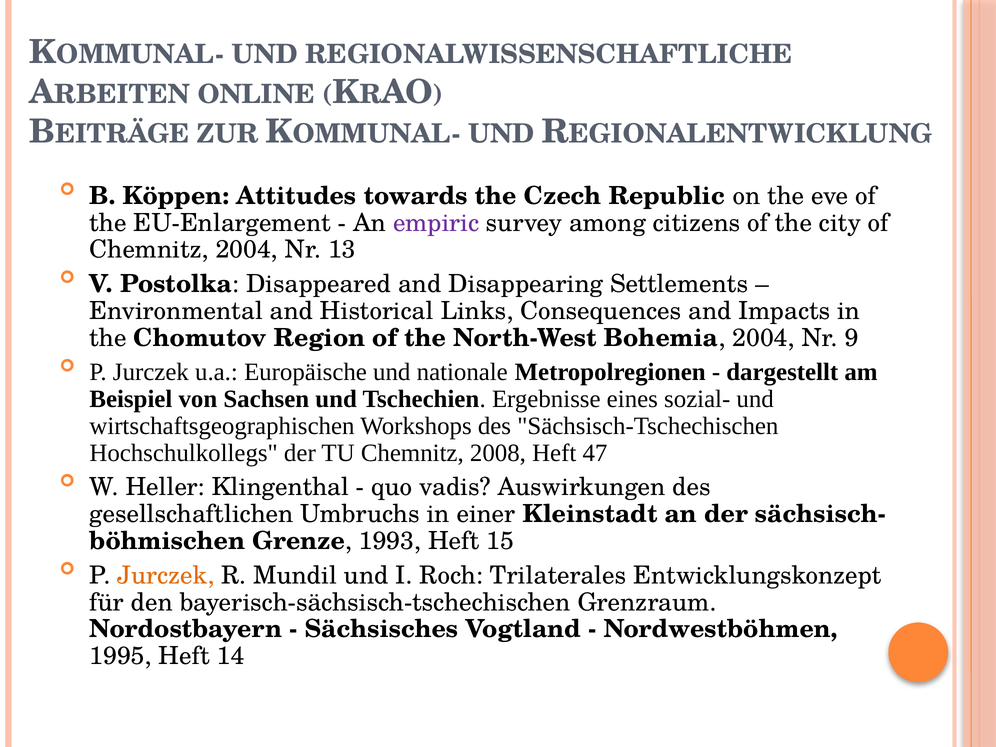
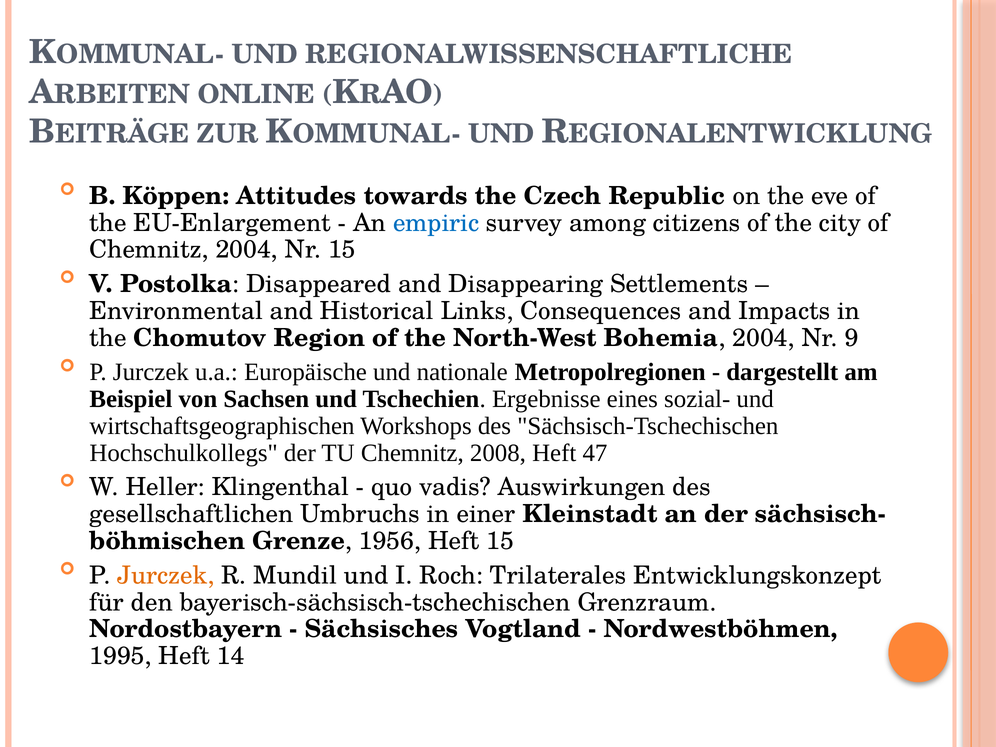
empiric colour: purple -> blue (436, 223)
Nr 13: 13 -> 15 (342, 250)
1993: 1993 -> 1956 (390, 541)
